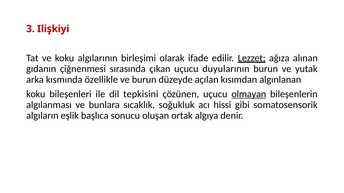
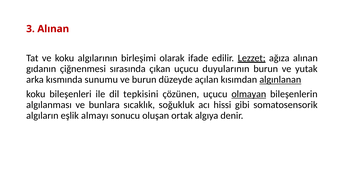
3 Ilişkiyi: Ilişkiyi -> Alınan (53, 29)
özellikle: özellikle -> sunumu (101, 80)
algınlanan underline: none -> present (280, 80)
başlıca: başlıca -> almayı (95, 116)
